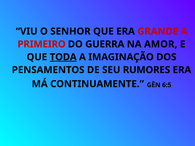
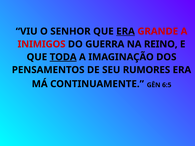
ERA underline: none -> present (126, 31)
PRIMEIRO: PRIMEIRO -> INIMIGOS (42, 44)
AMOR: AMOR -> REINO (161, 44)
